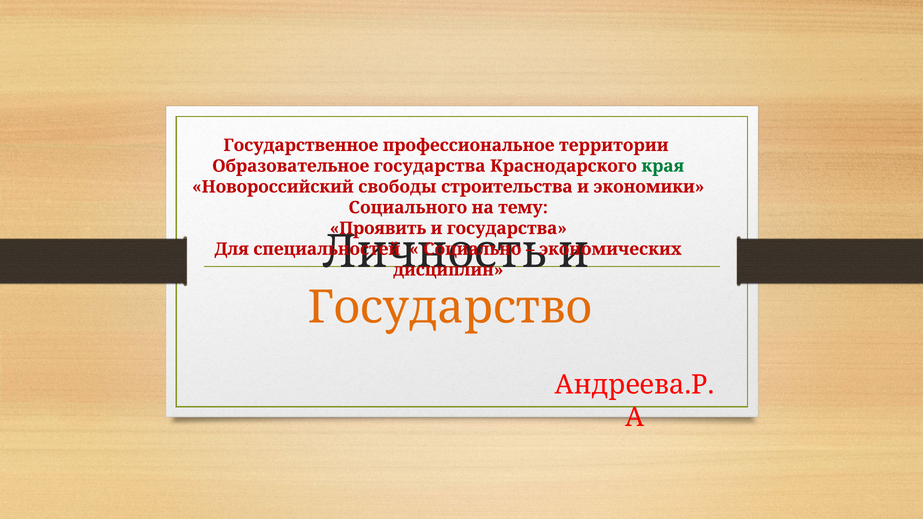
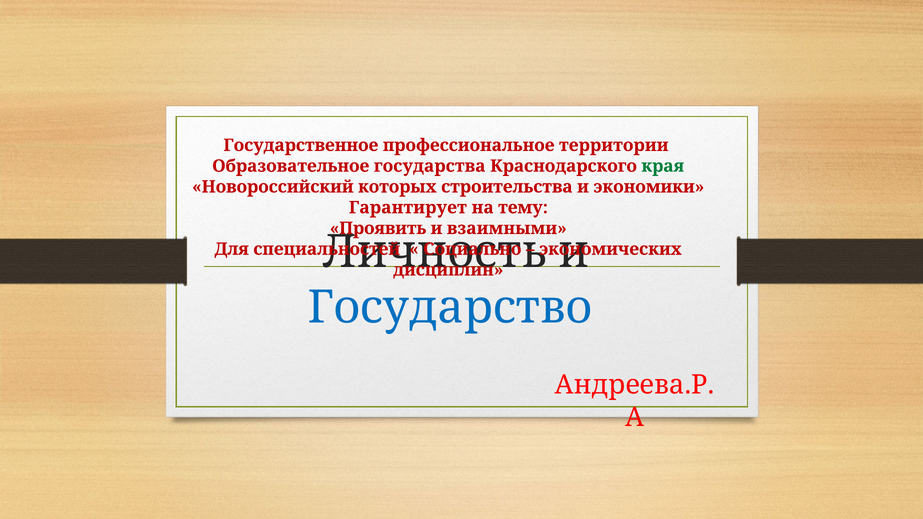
свободы: свободы -> которых (397, 187)
Социального: Социального -> Гарантирует (408, 208)
и государства: государства -> взаимными (507, 228)
Государство colour: orange -> blue (450, 308)
